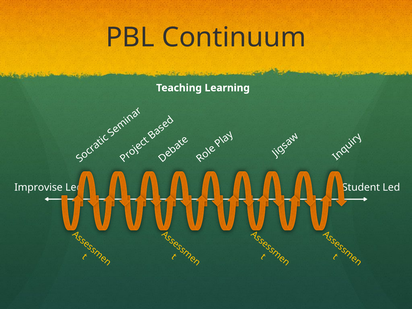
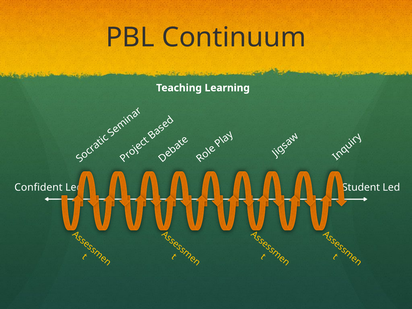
Improvise: Improvise -> Confident (38, 187)
